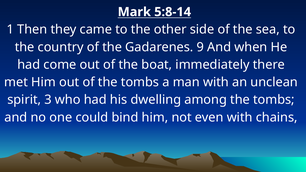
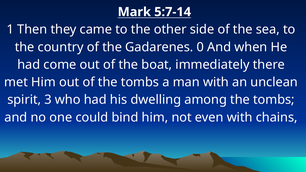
5:8-14: 5:8-14 -> 5:7-14 (173, 12)
9: 9 -> 0 (200, 47)
